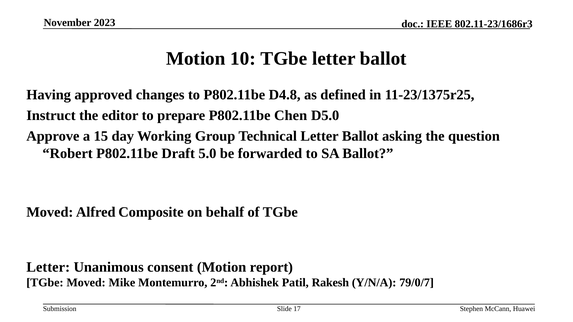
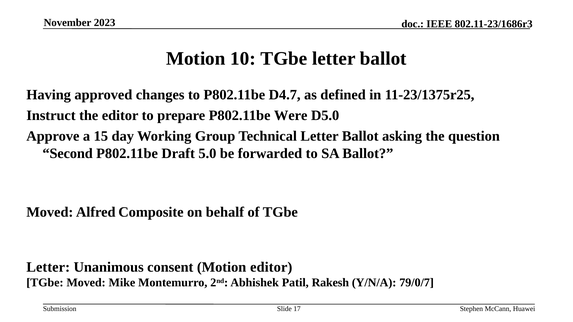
D4.8: D4.8 -> D4.7 (285, 95)
Chen: Chen -> Were (291, 116)
Robert: Robert -> Second (68, 153)
Motion report: report -> editor (271, 267)
